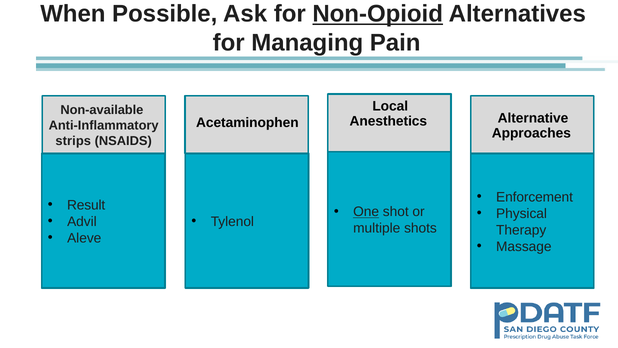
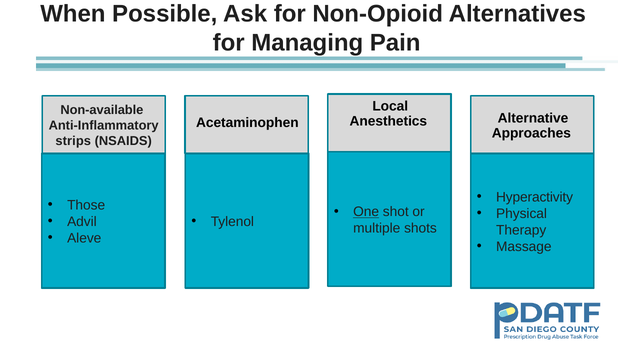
Non-Opioid underline: present -> none (378, 14)
Enforcement: Enforcement -> Hyperactivity (535, 197)
Result: Result -> Those (86, 205)
